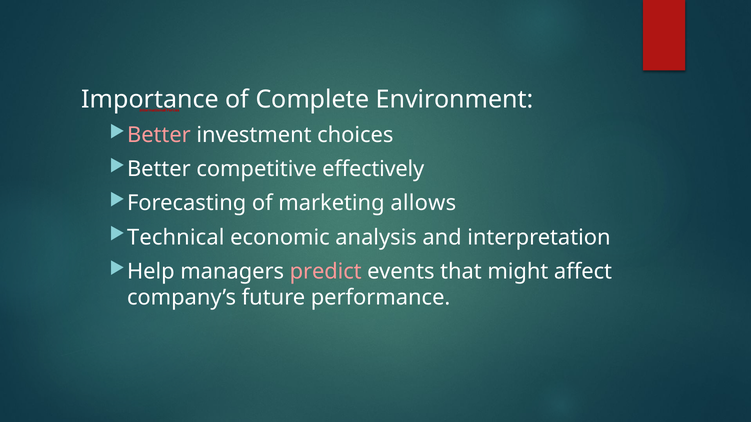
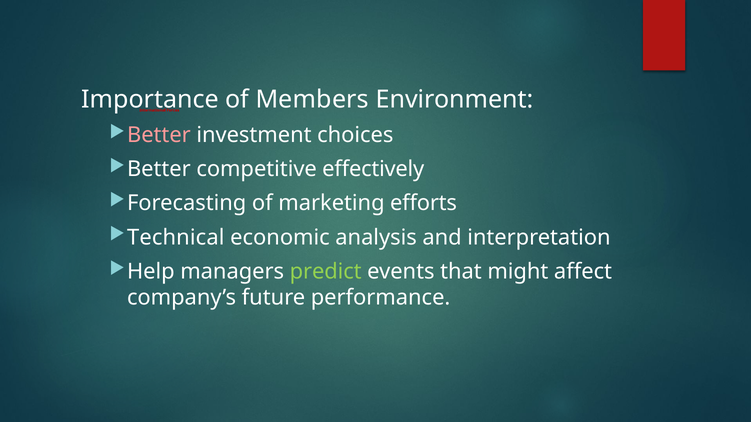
Complete: Complete -> Members (312, 99)
allows: allows -> efforts (424, 203)
predict colour: pink -> light green (326, 272)
